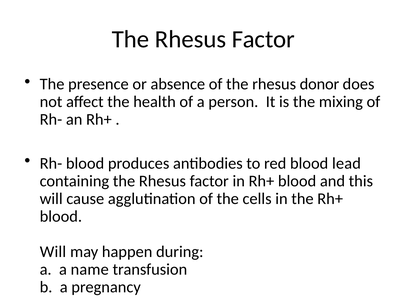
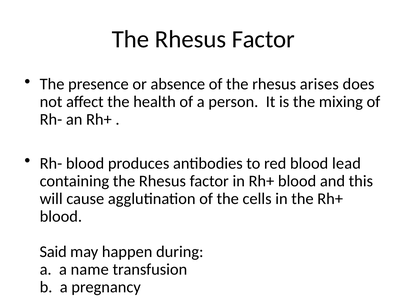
donor: donor -> arises (319, 84)
Will: Will -> Said (53, 252)
